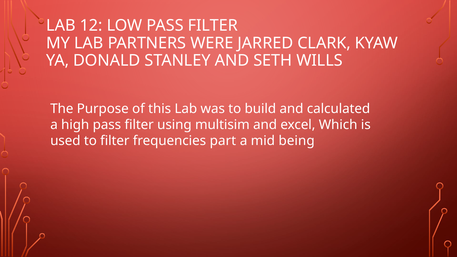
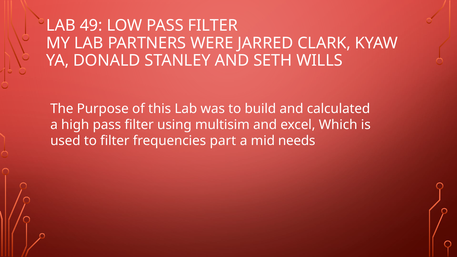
12: 12 -> 49 (91, 26)
being: being -> needs (297, 141)
